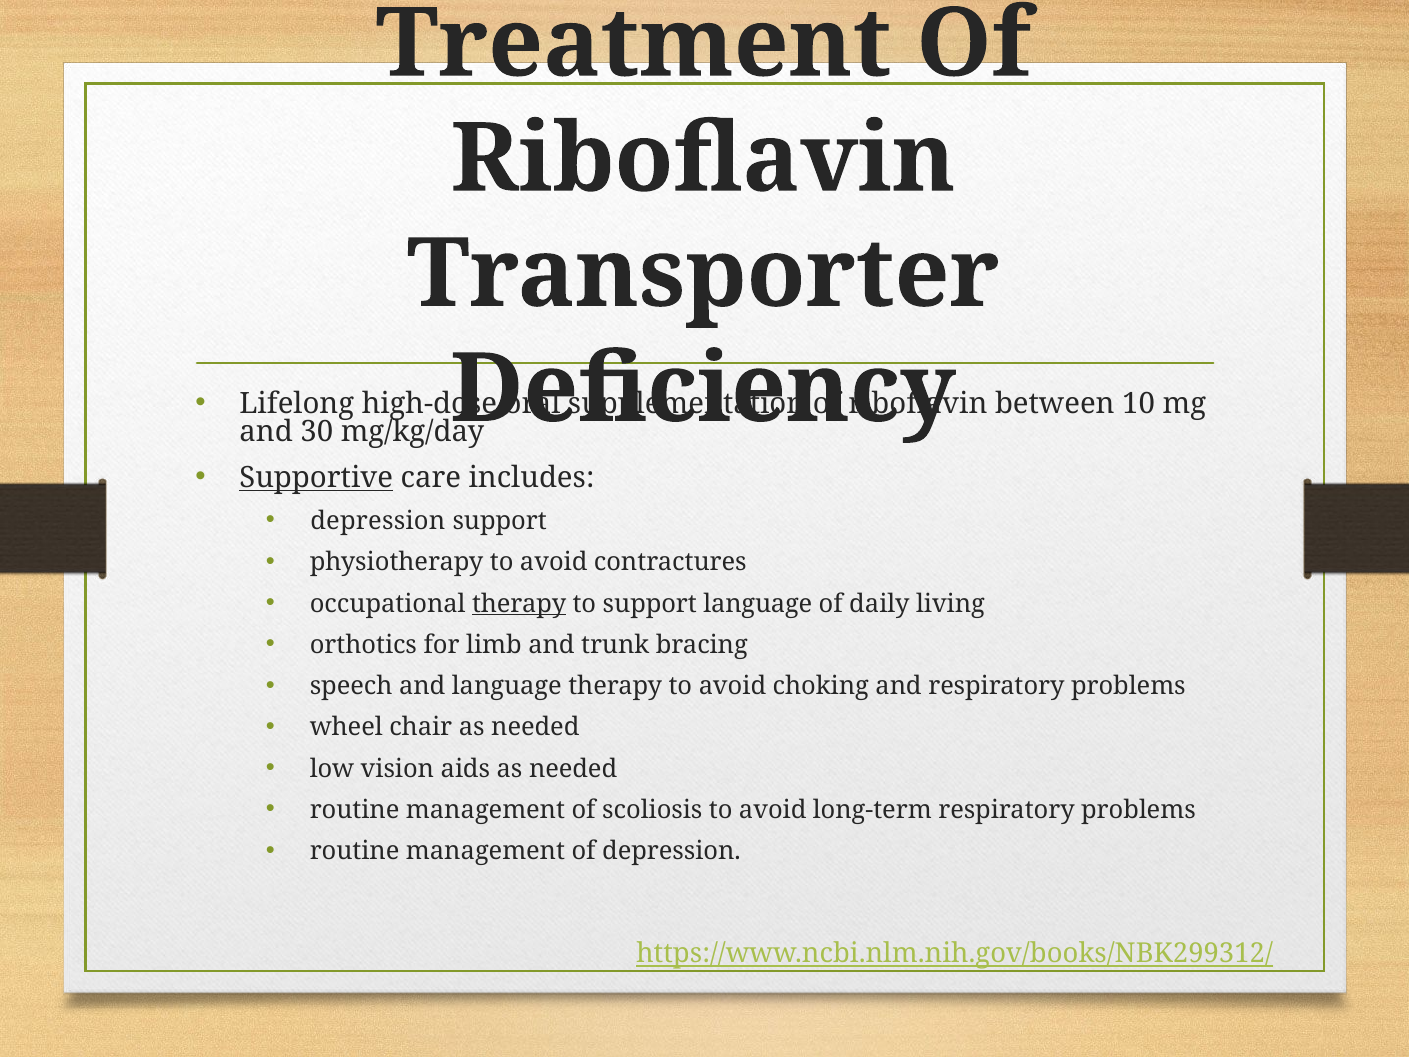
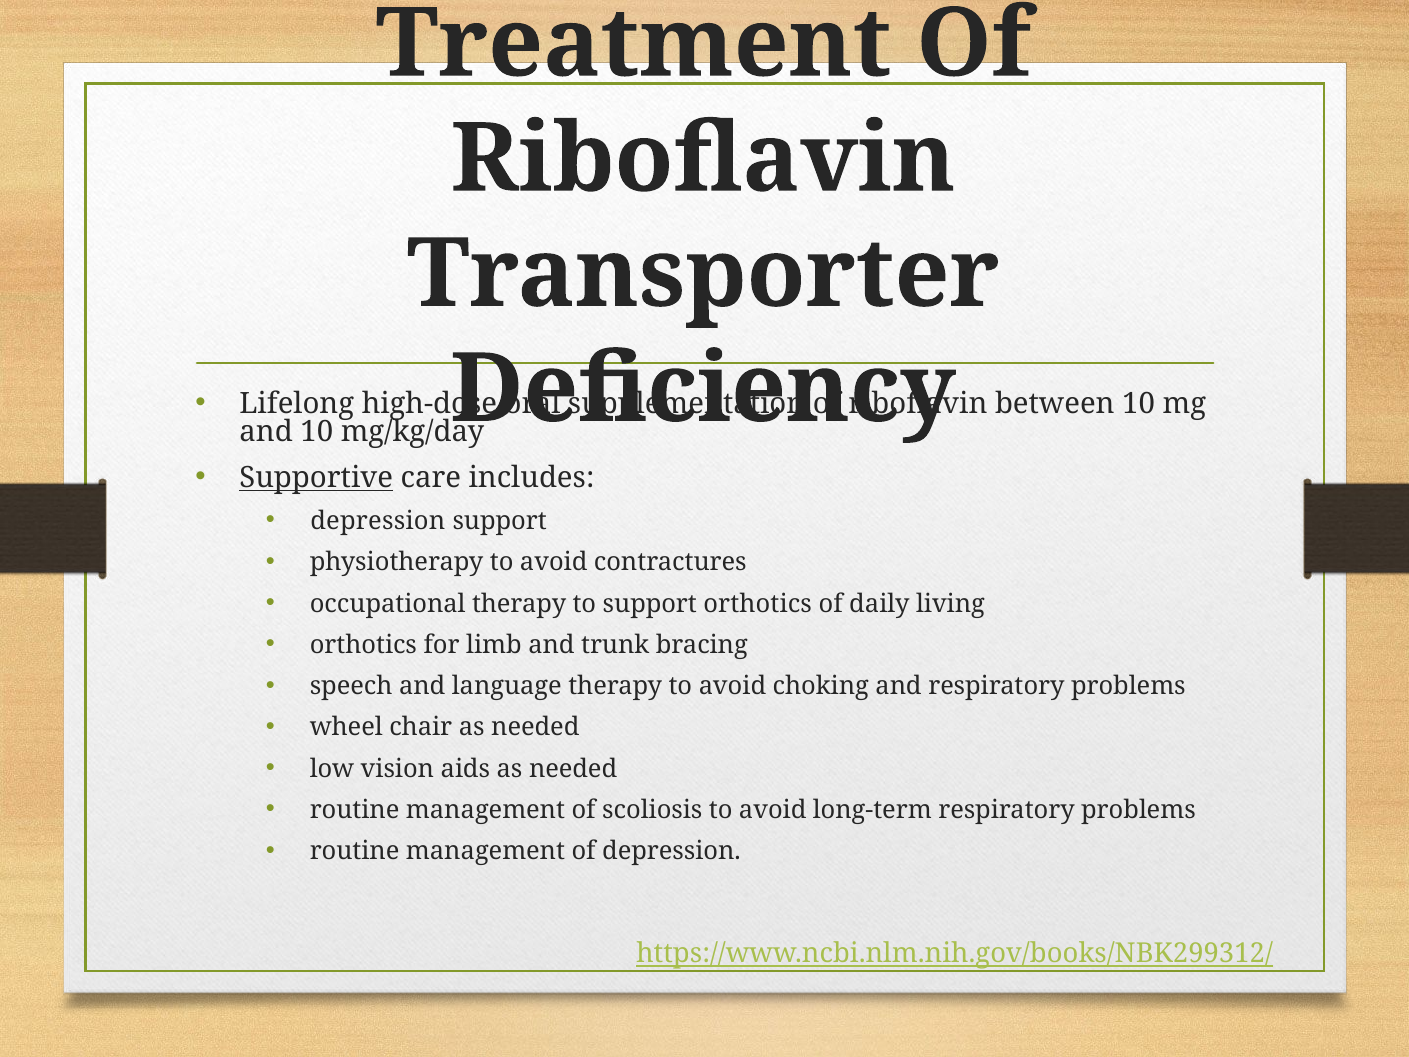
and 30: 30 -> 10 (317, 432)
therapy underline: present -> none (519, 604)
support language: language -> orthotics (758, 604)
